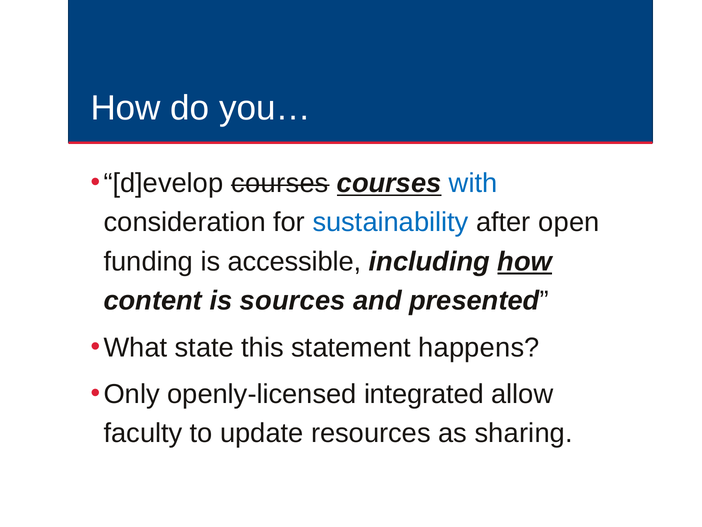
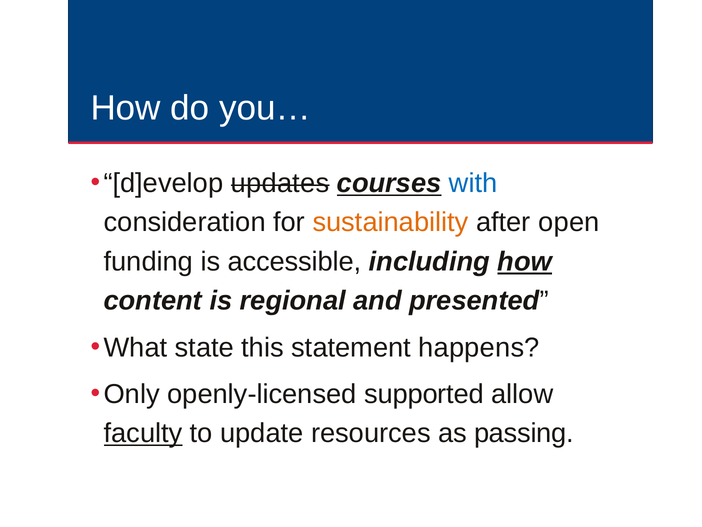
courses: courses -> updates (280, 183)
sustainability colour: blue -> orange (391, 222)
sources: sources -> regional (293, 301)
integrated: integrated -> supported (424, 394)
faculty underline: none -> present (143, 433)
sharing: sharing -> passing (524, 433)
